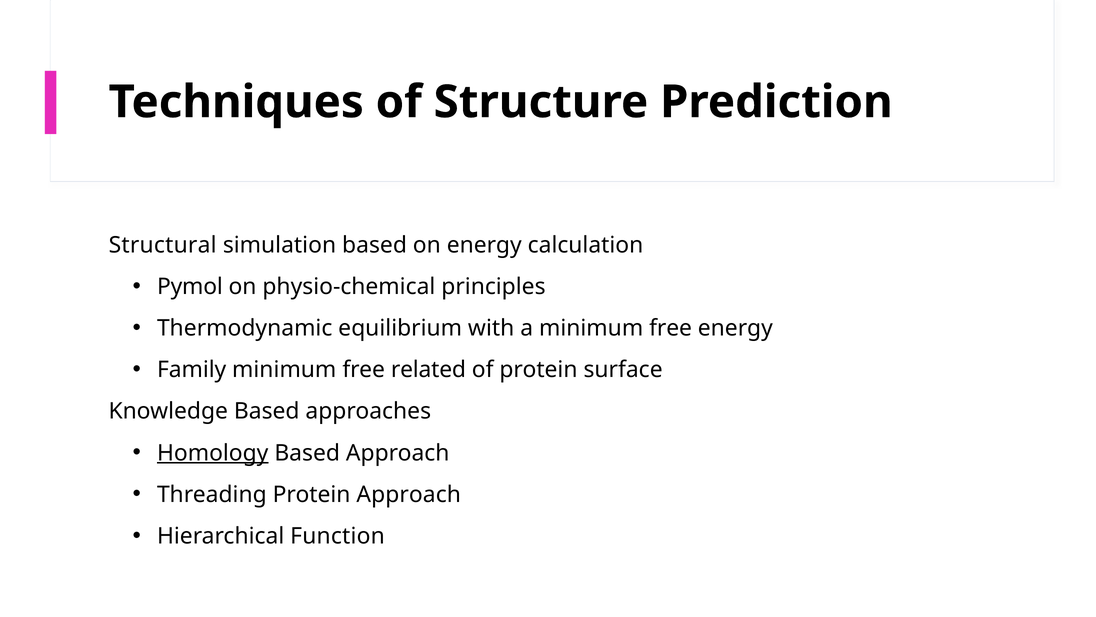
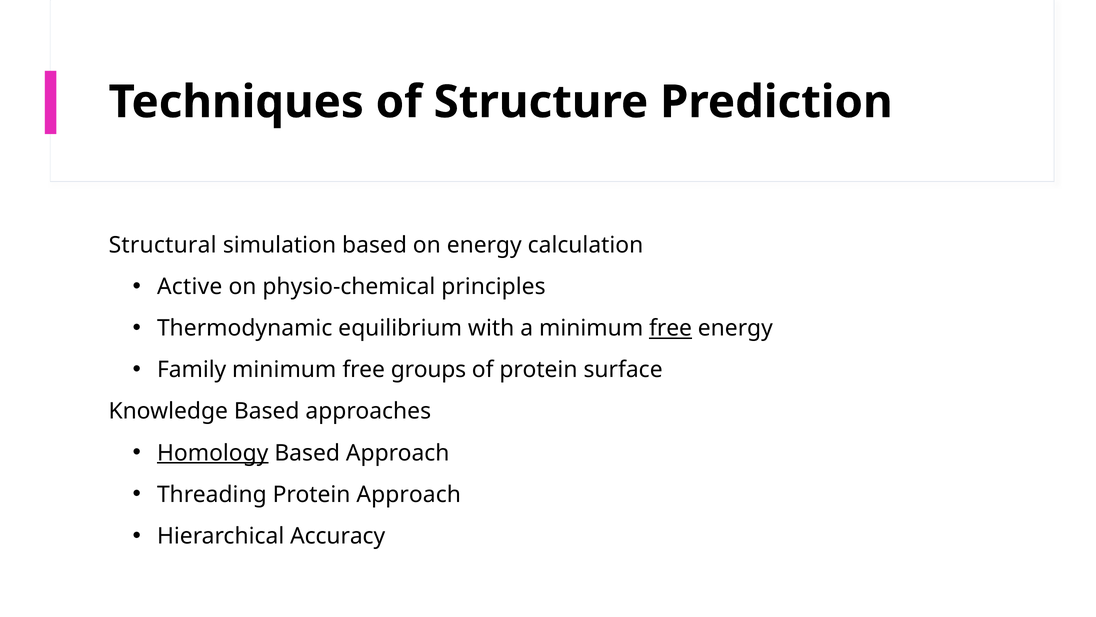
Pymol: Pymol -> Active (190, 286)
free underline: none -> present (671, 328)
related: related -> groups (428, 370)
Function: Function -> Accuracy (338, 536)
